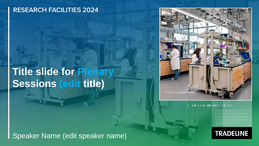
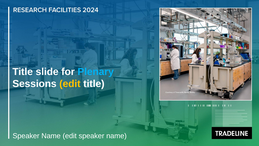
edit colour: light blue -> yellow (70, 84)
